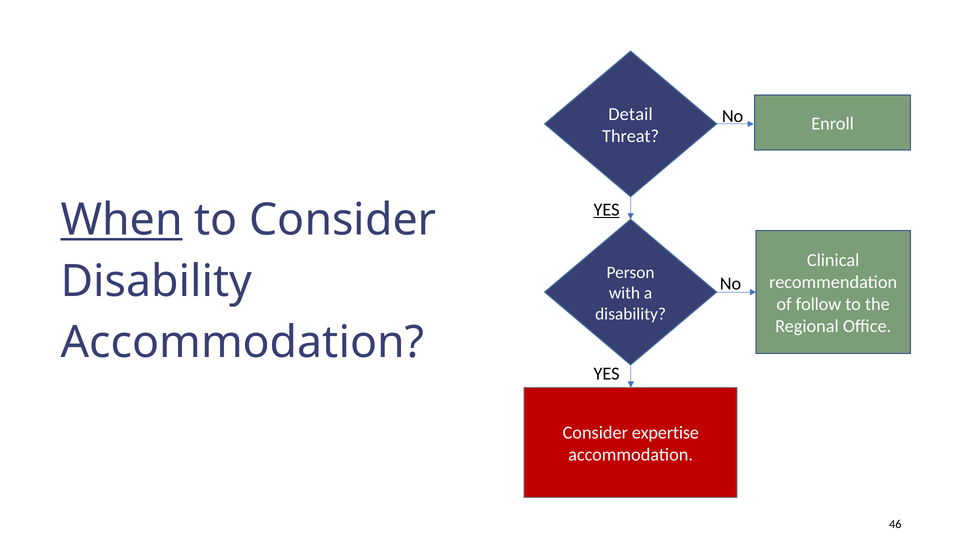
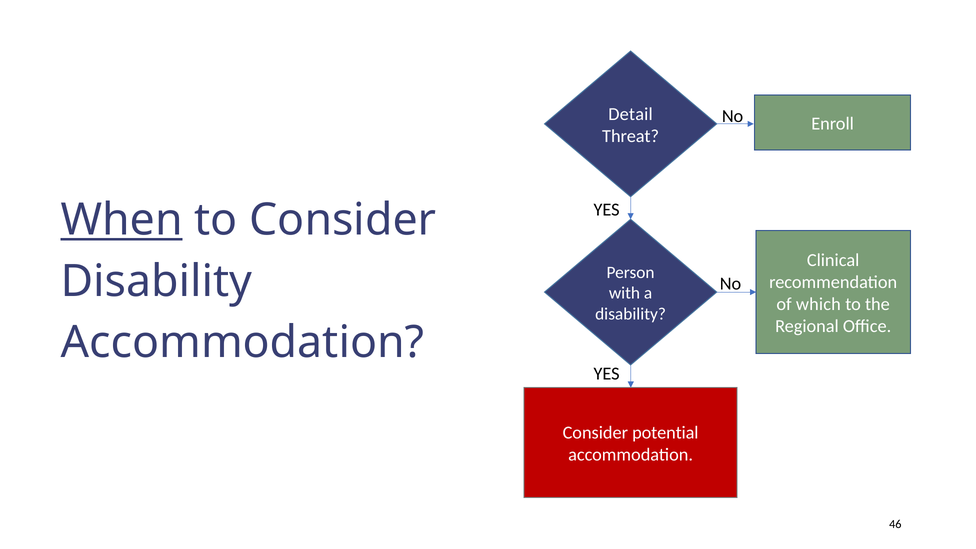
YES underline: present -> none (607, 209)
follow: follow -> which (818, 304)
expertise: expertise -> potential (665, 433)
